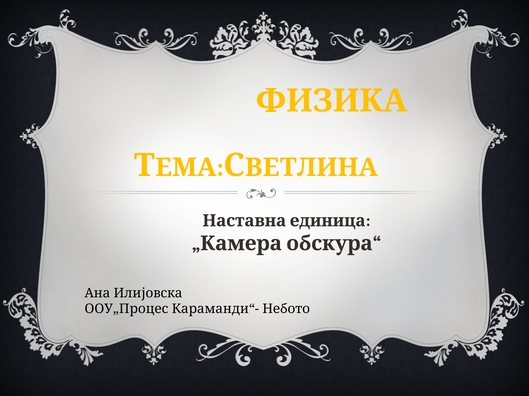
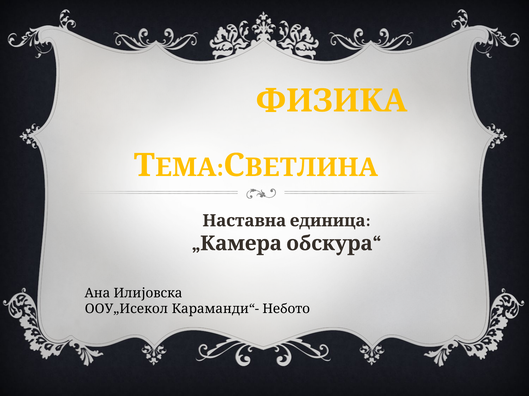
ООУ„Процес: ООУ„Процес -> ООУ„Исекол (126, 309)
